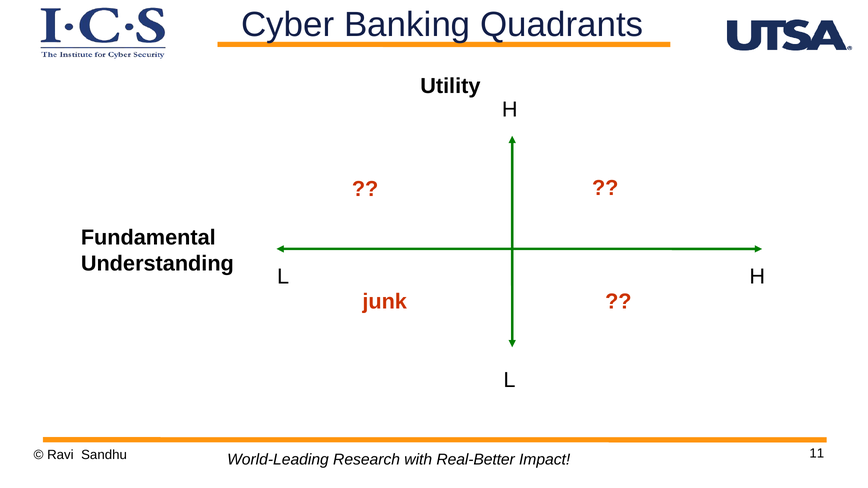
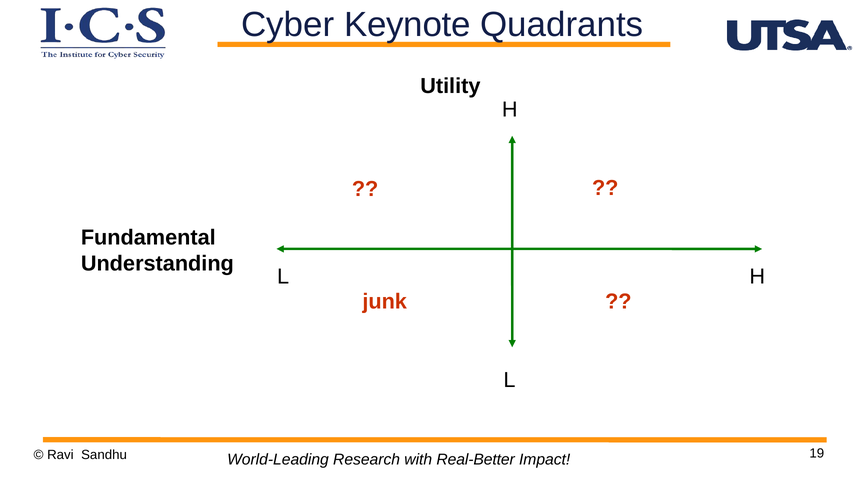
Banking: Banking -> Keynote (407, 25)
11: 11 -> 19 (817, 454)
